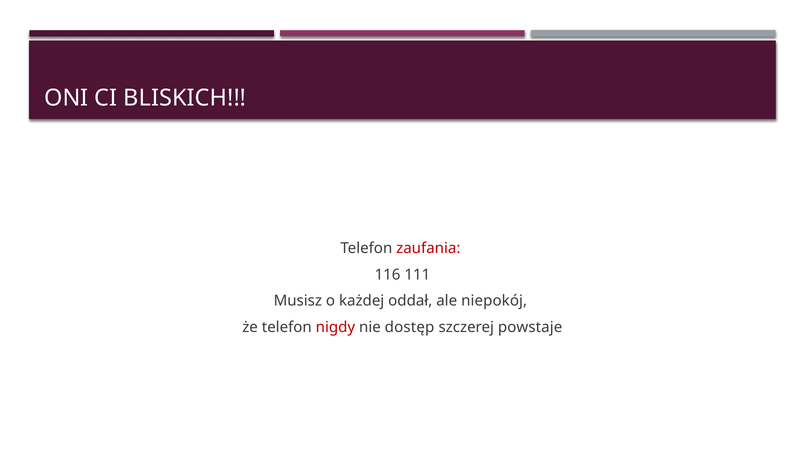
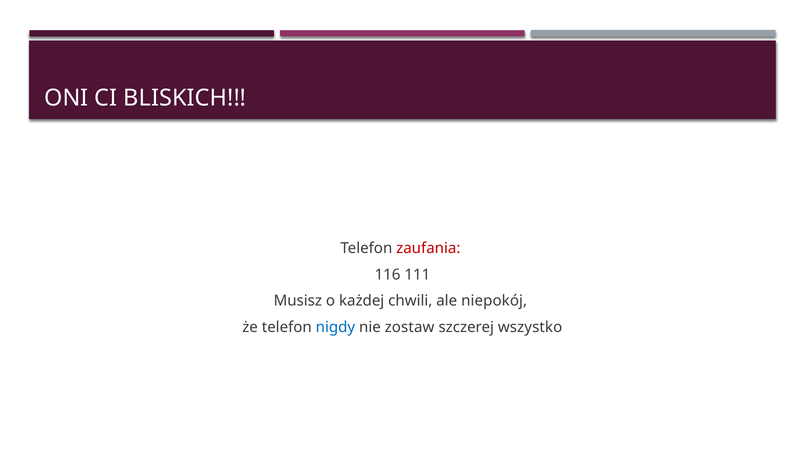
oddał: oddał -> chwili (410, 301)
nigdy colour: red -> blue (335, 327)
dostęp: dostęp -> zostaw (410, 327)
powstaje: powstaje -> wszystko (530, 327)
